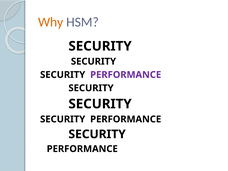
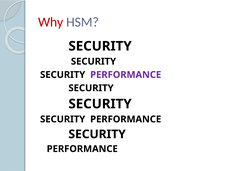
Why colour: orange -> red (51, 22)
